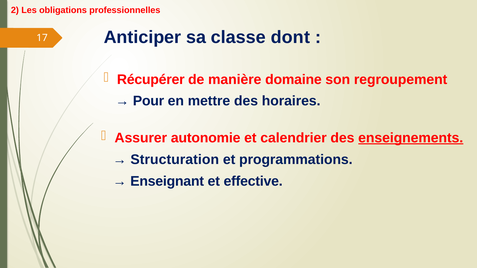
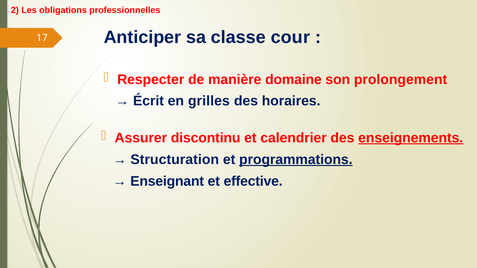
dont: dont -> cour (290, 37)
Récupérer: Récupérer -> Respecter (151, 80)
regroupement: regroupement -> prolongement (401, 80)
Pour: Pour -> Écrit (148, 101)
mettre: mettre -> grilles (209, 101)
autonomie: autonomie -> discontinu (206, 138)
programmations underline: none -> present (296, 160)
